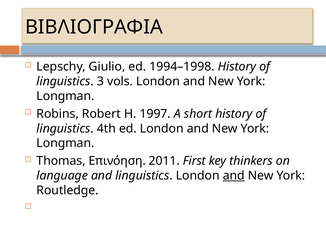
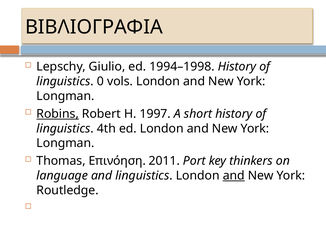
3: 3 -> 0 (100, 82)
Robins underline: none -> present (58, 114)
First: First -> Port (194, 161)
